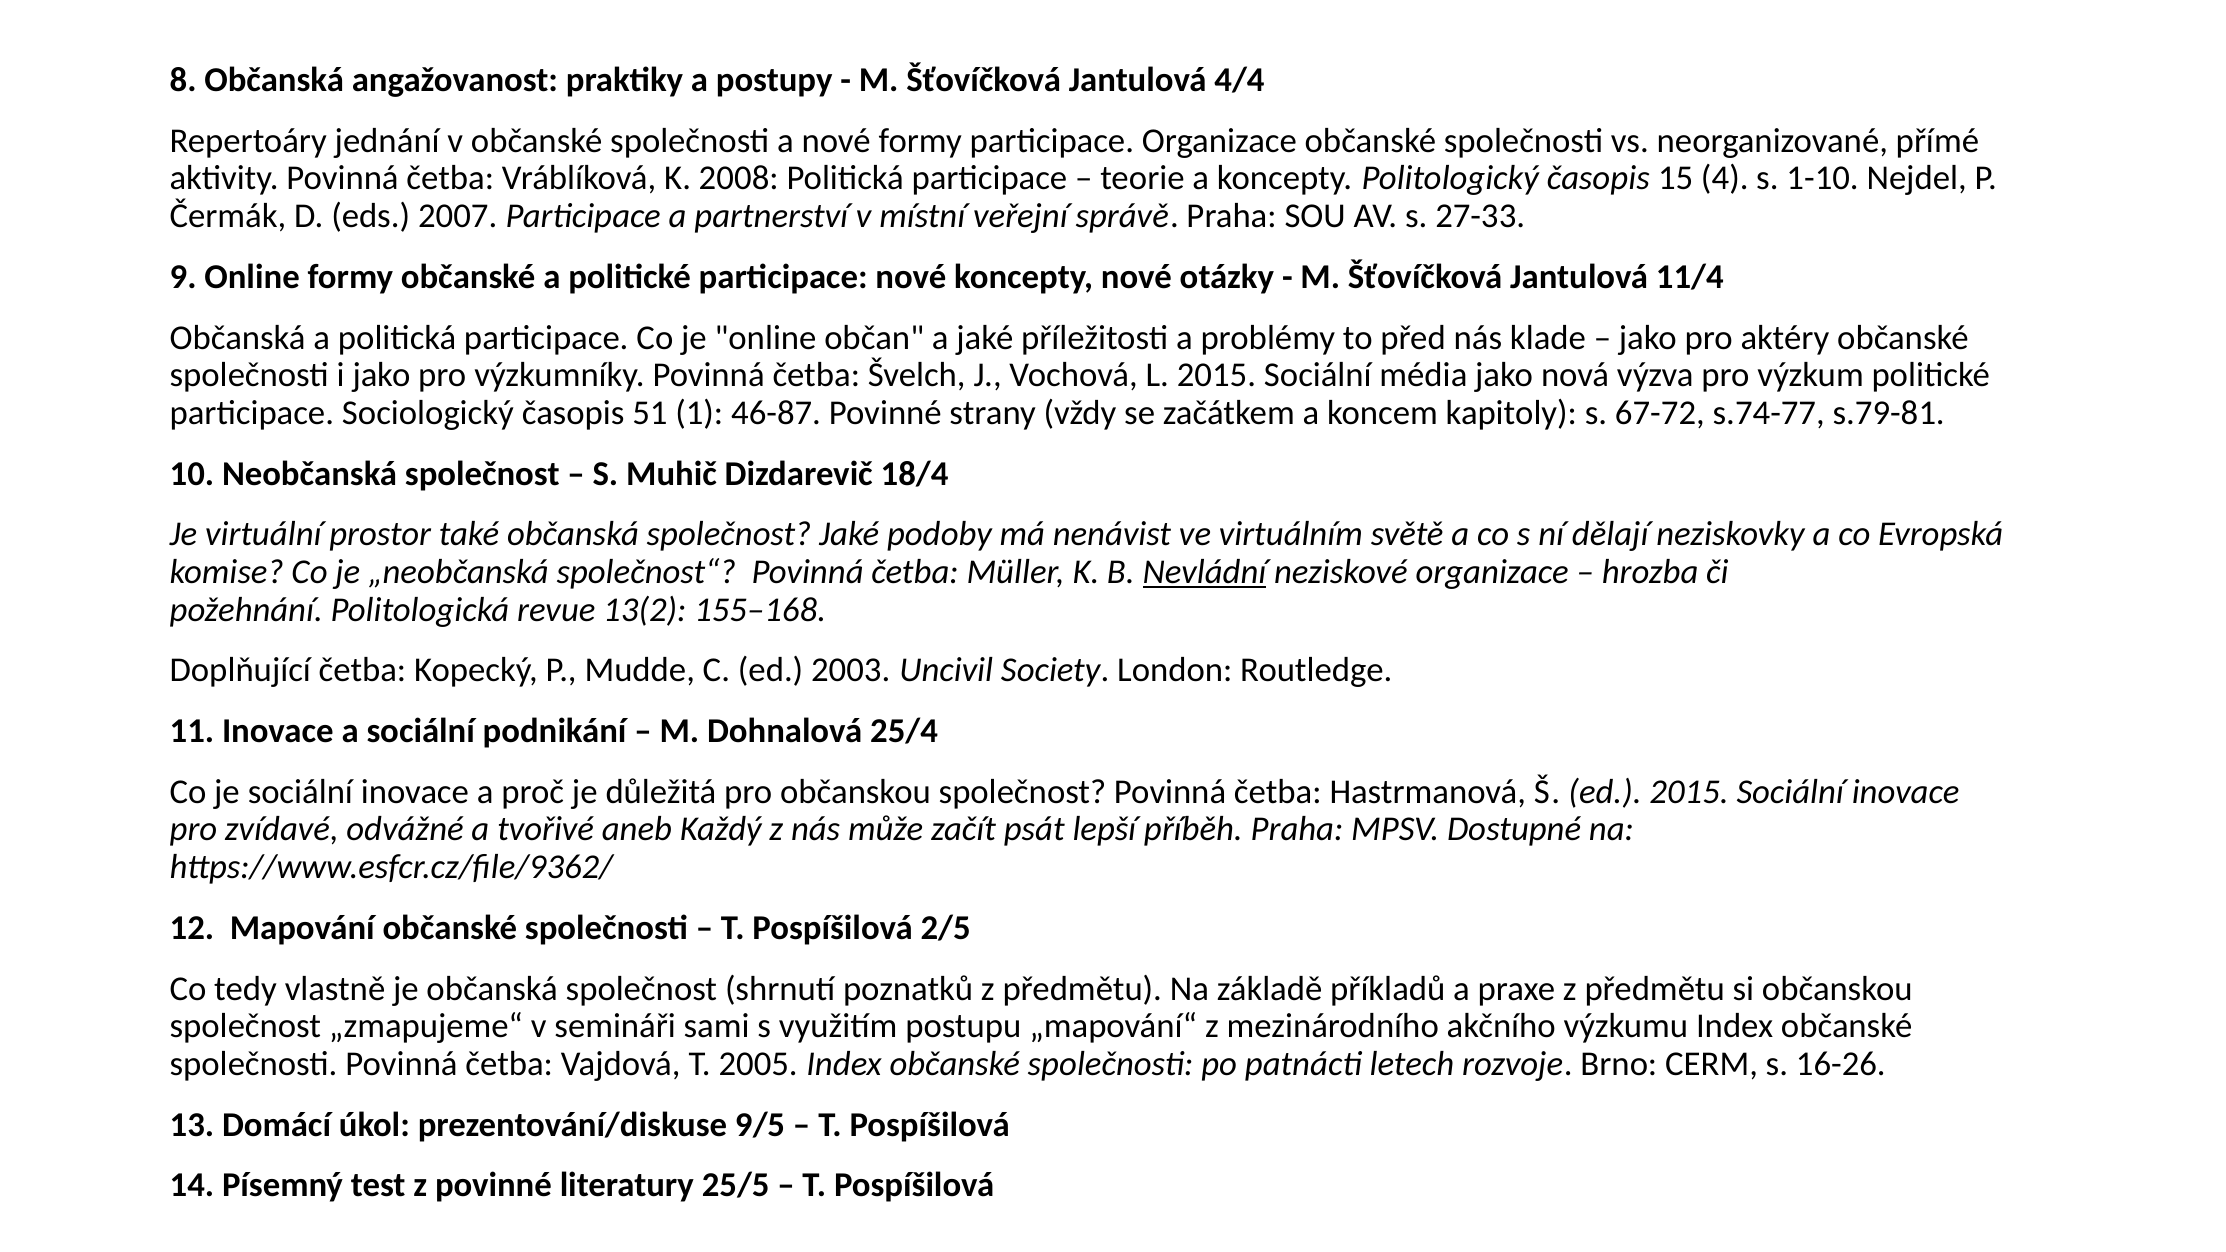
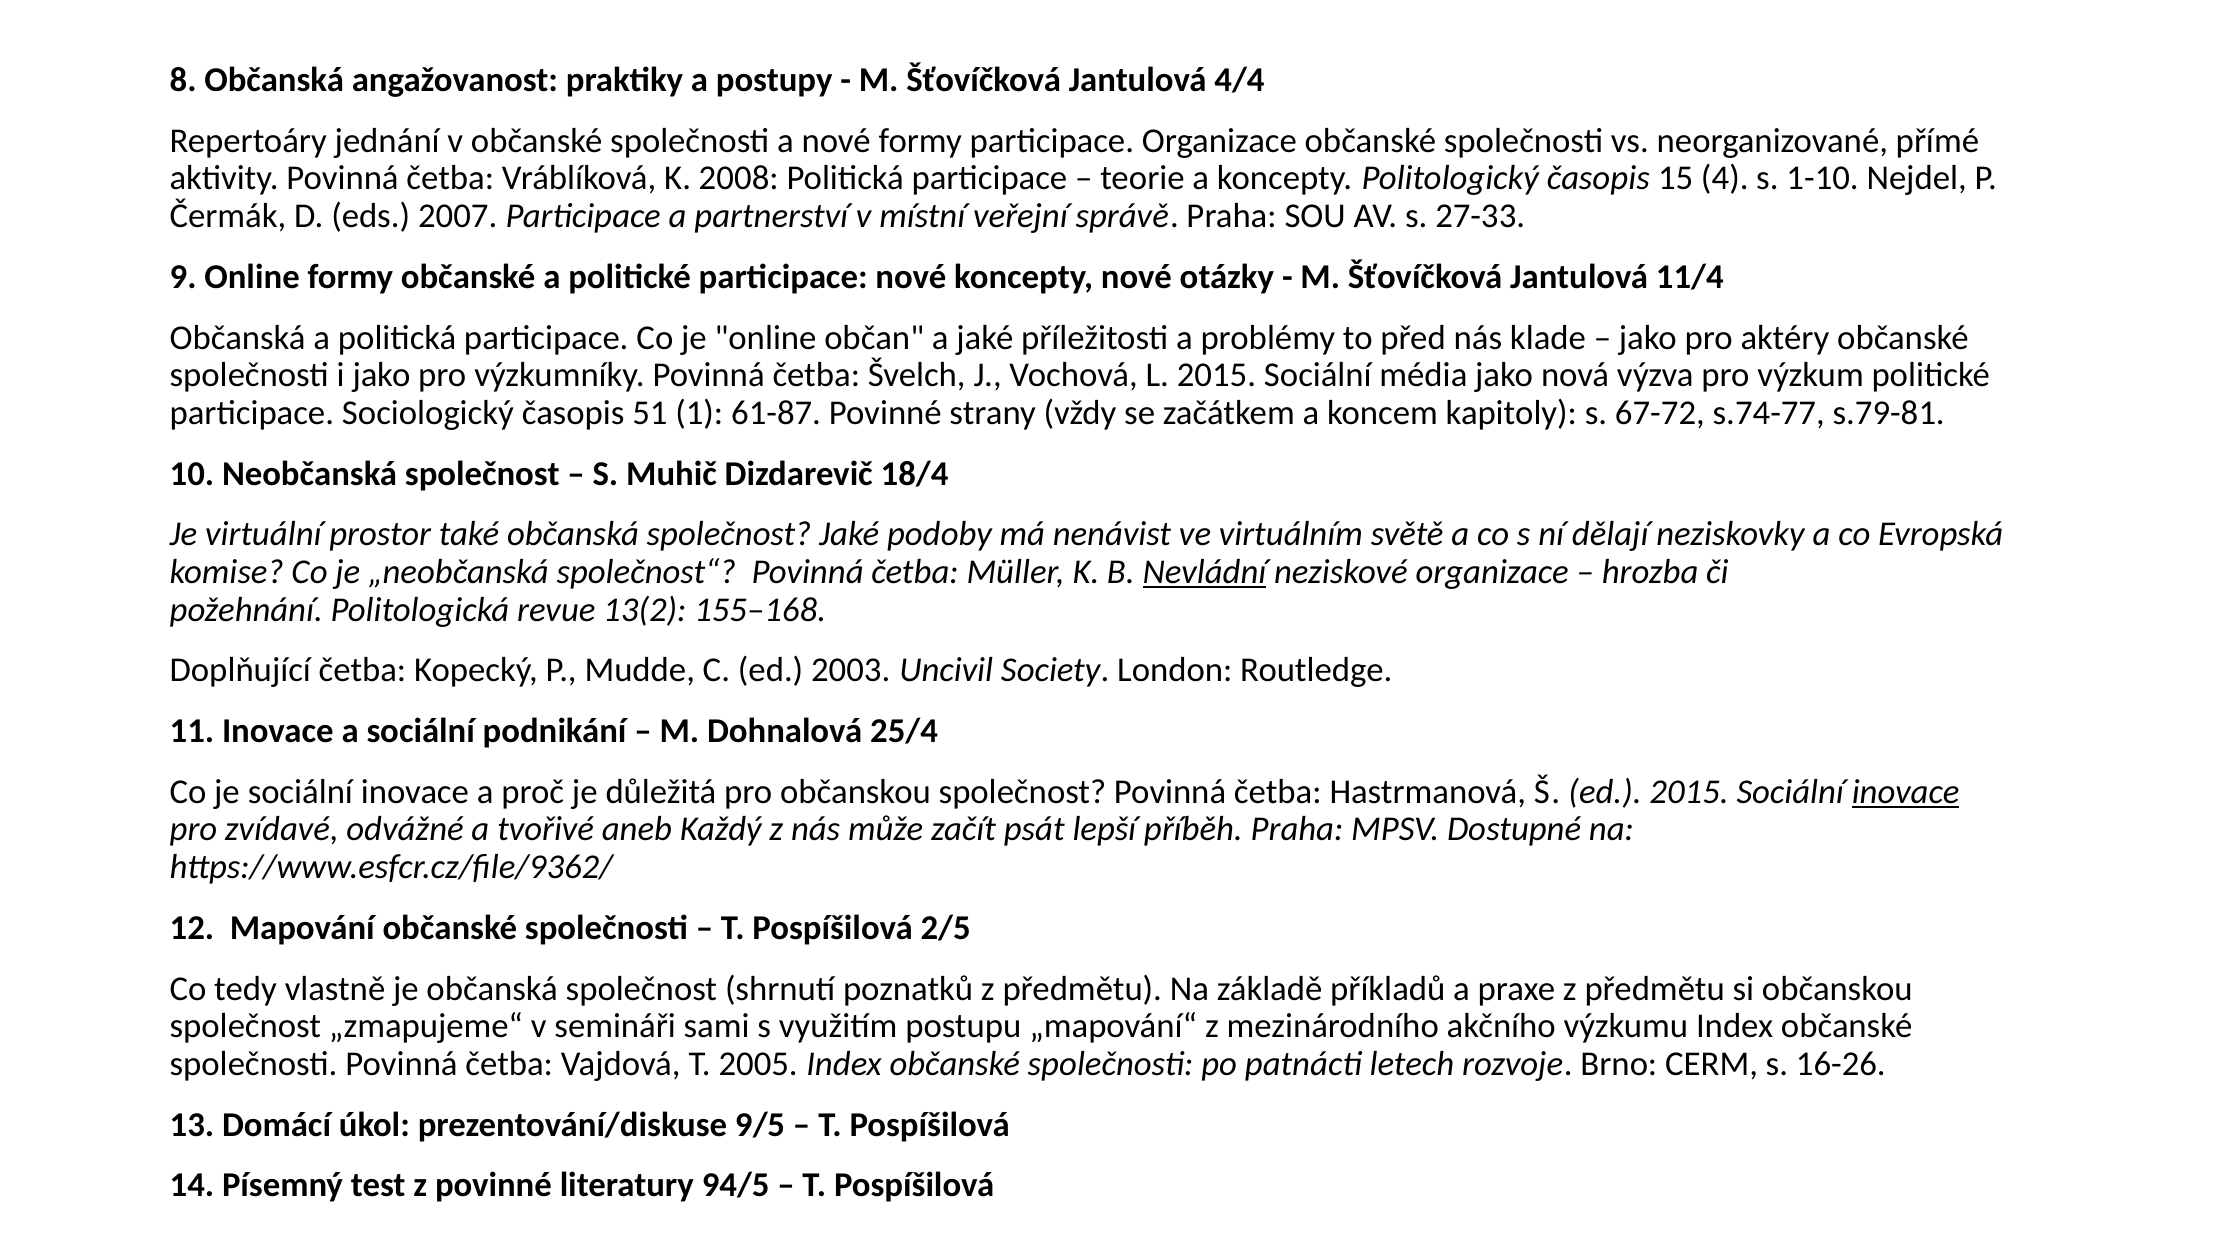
46-87: 46-87 -> 61-87 (776, 413)
inovace underline: none -> present (1906, 792)
25/5: 25/5 -> 94/5 (736, 1186)
